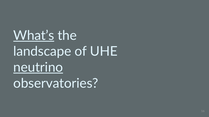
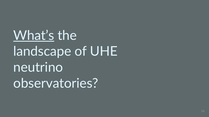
neutrino underline: present -> none (38, 68)
